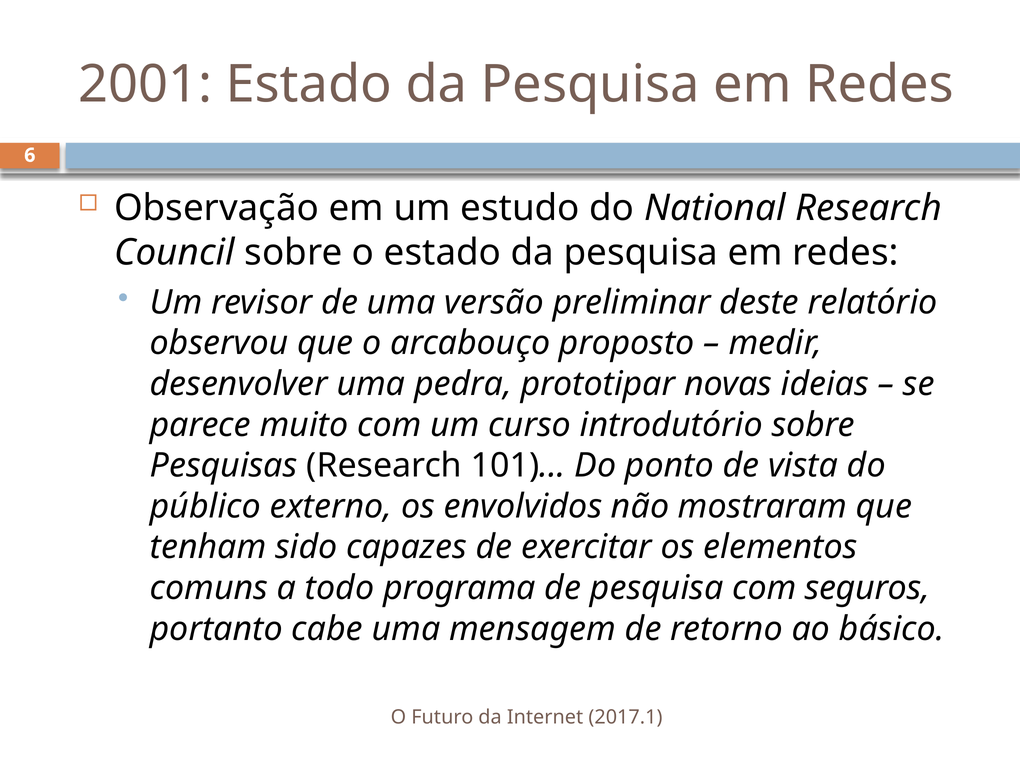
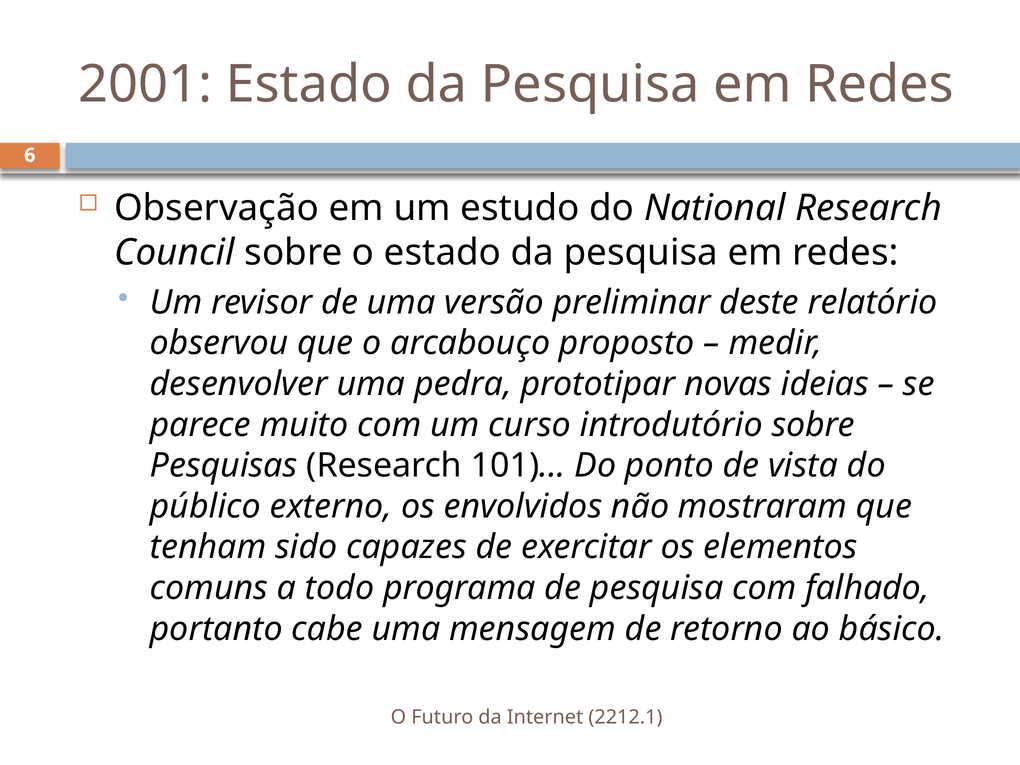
seguros: seguros -> falhado (867, 588)
2017.1: 2017.1 -> 2212.1 (625, 717)
